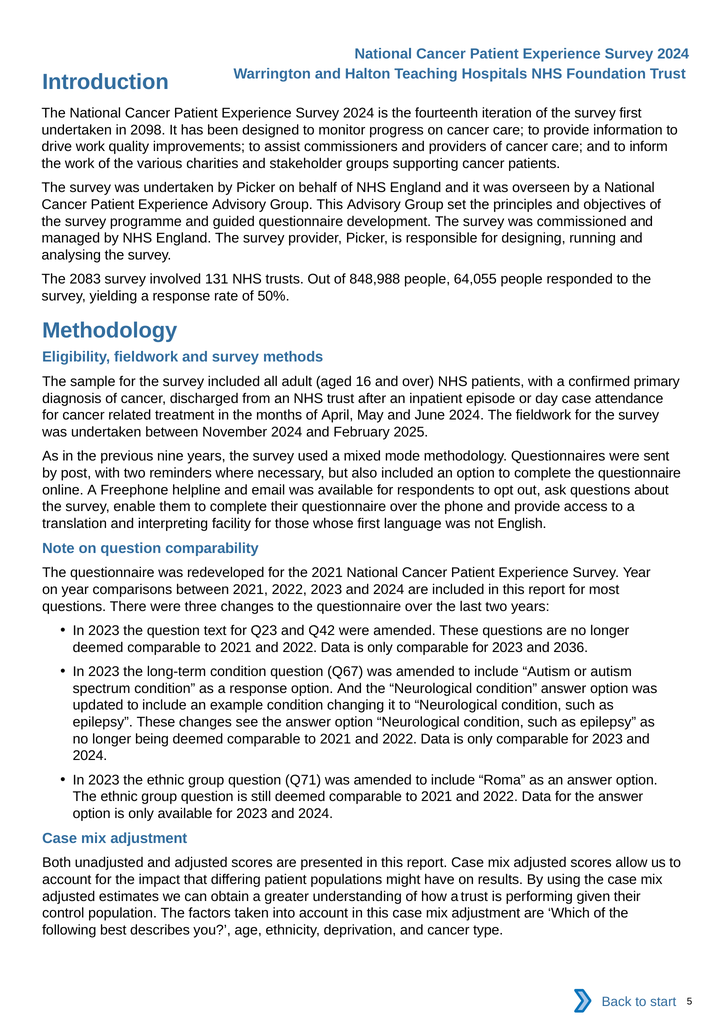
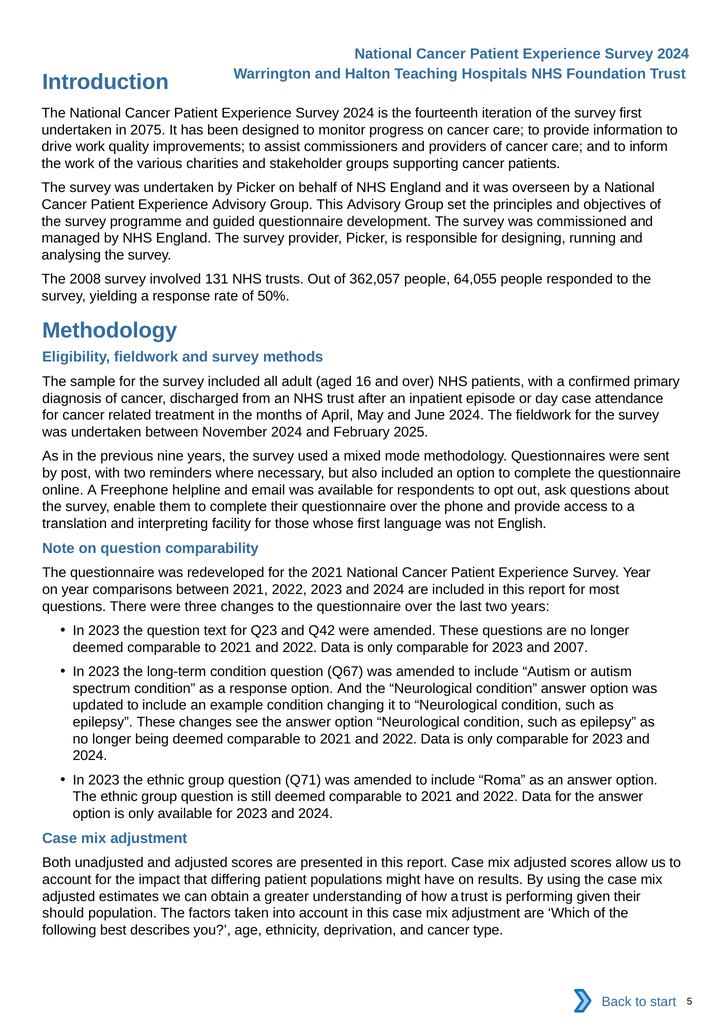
2098: 2098 -> 2075 (148, 130)
2083: 2083 -> 2008 (85, 279)
848,988: 848,988 -> 362,057 (375, 279)
2036: 2036 -> 2007 (571, 648)
control: control -> should (63, 914)
